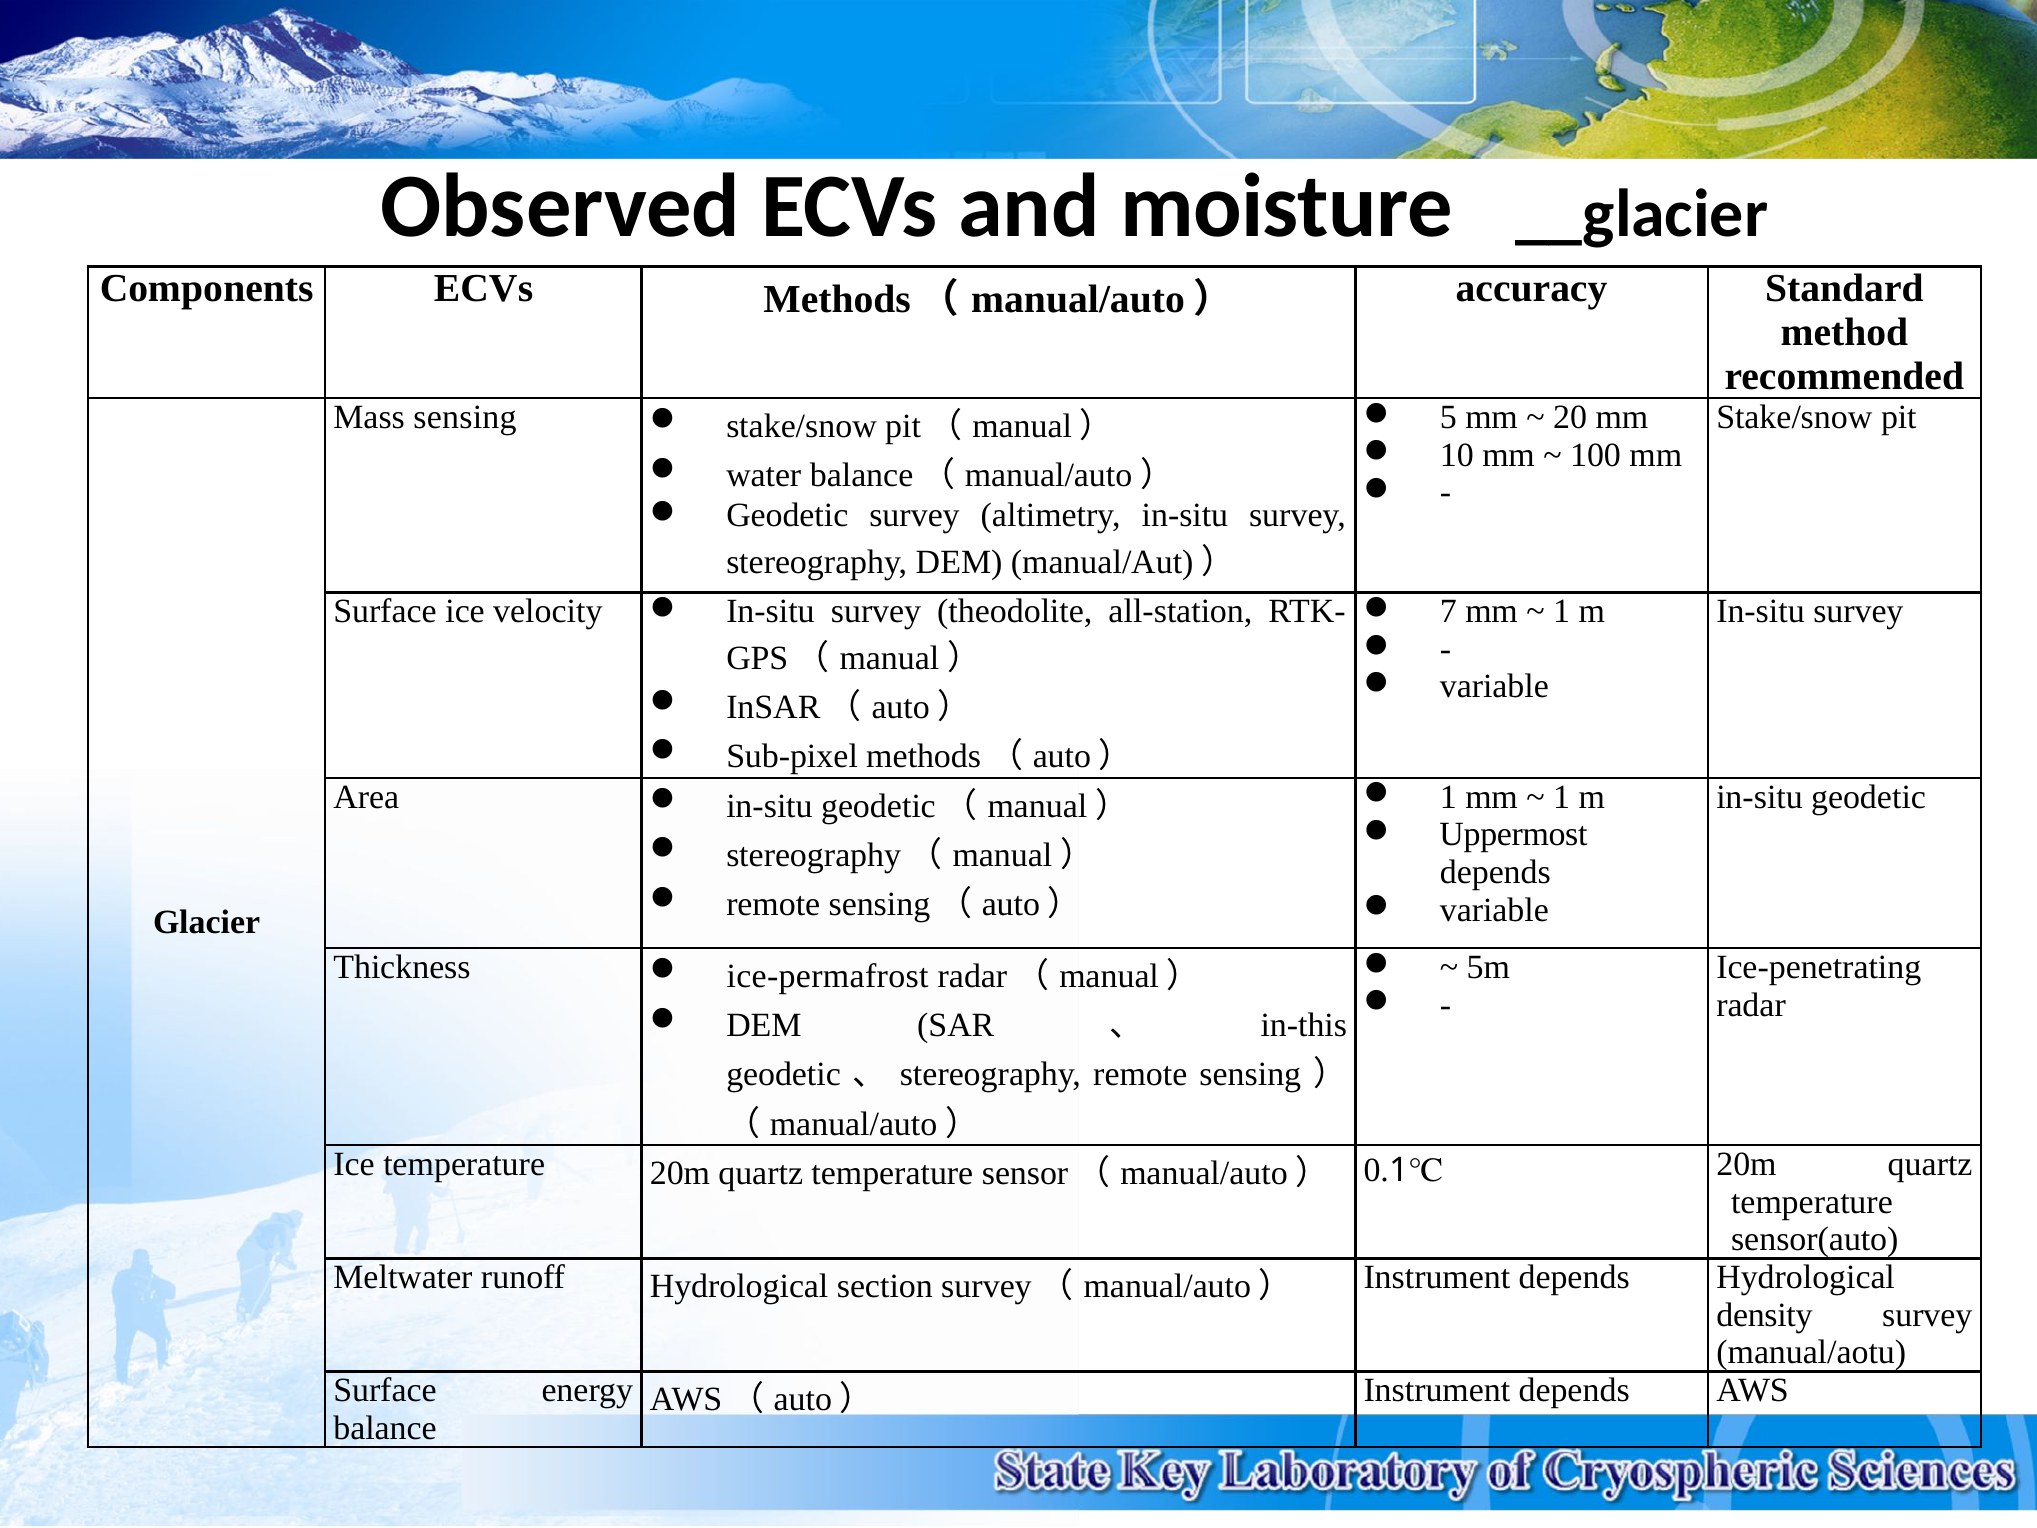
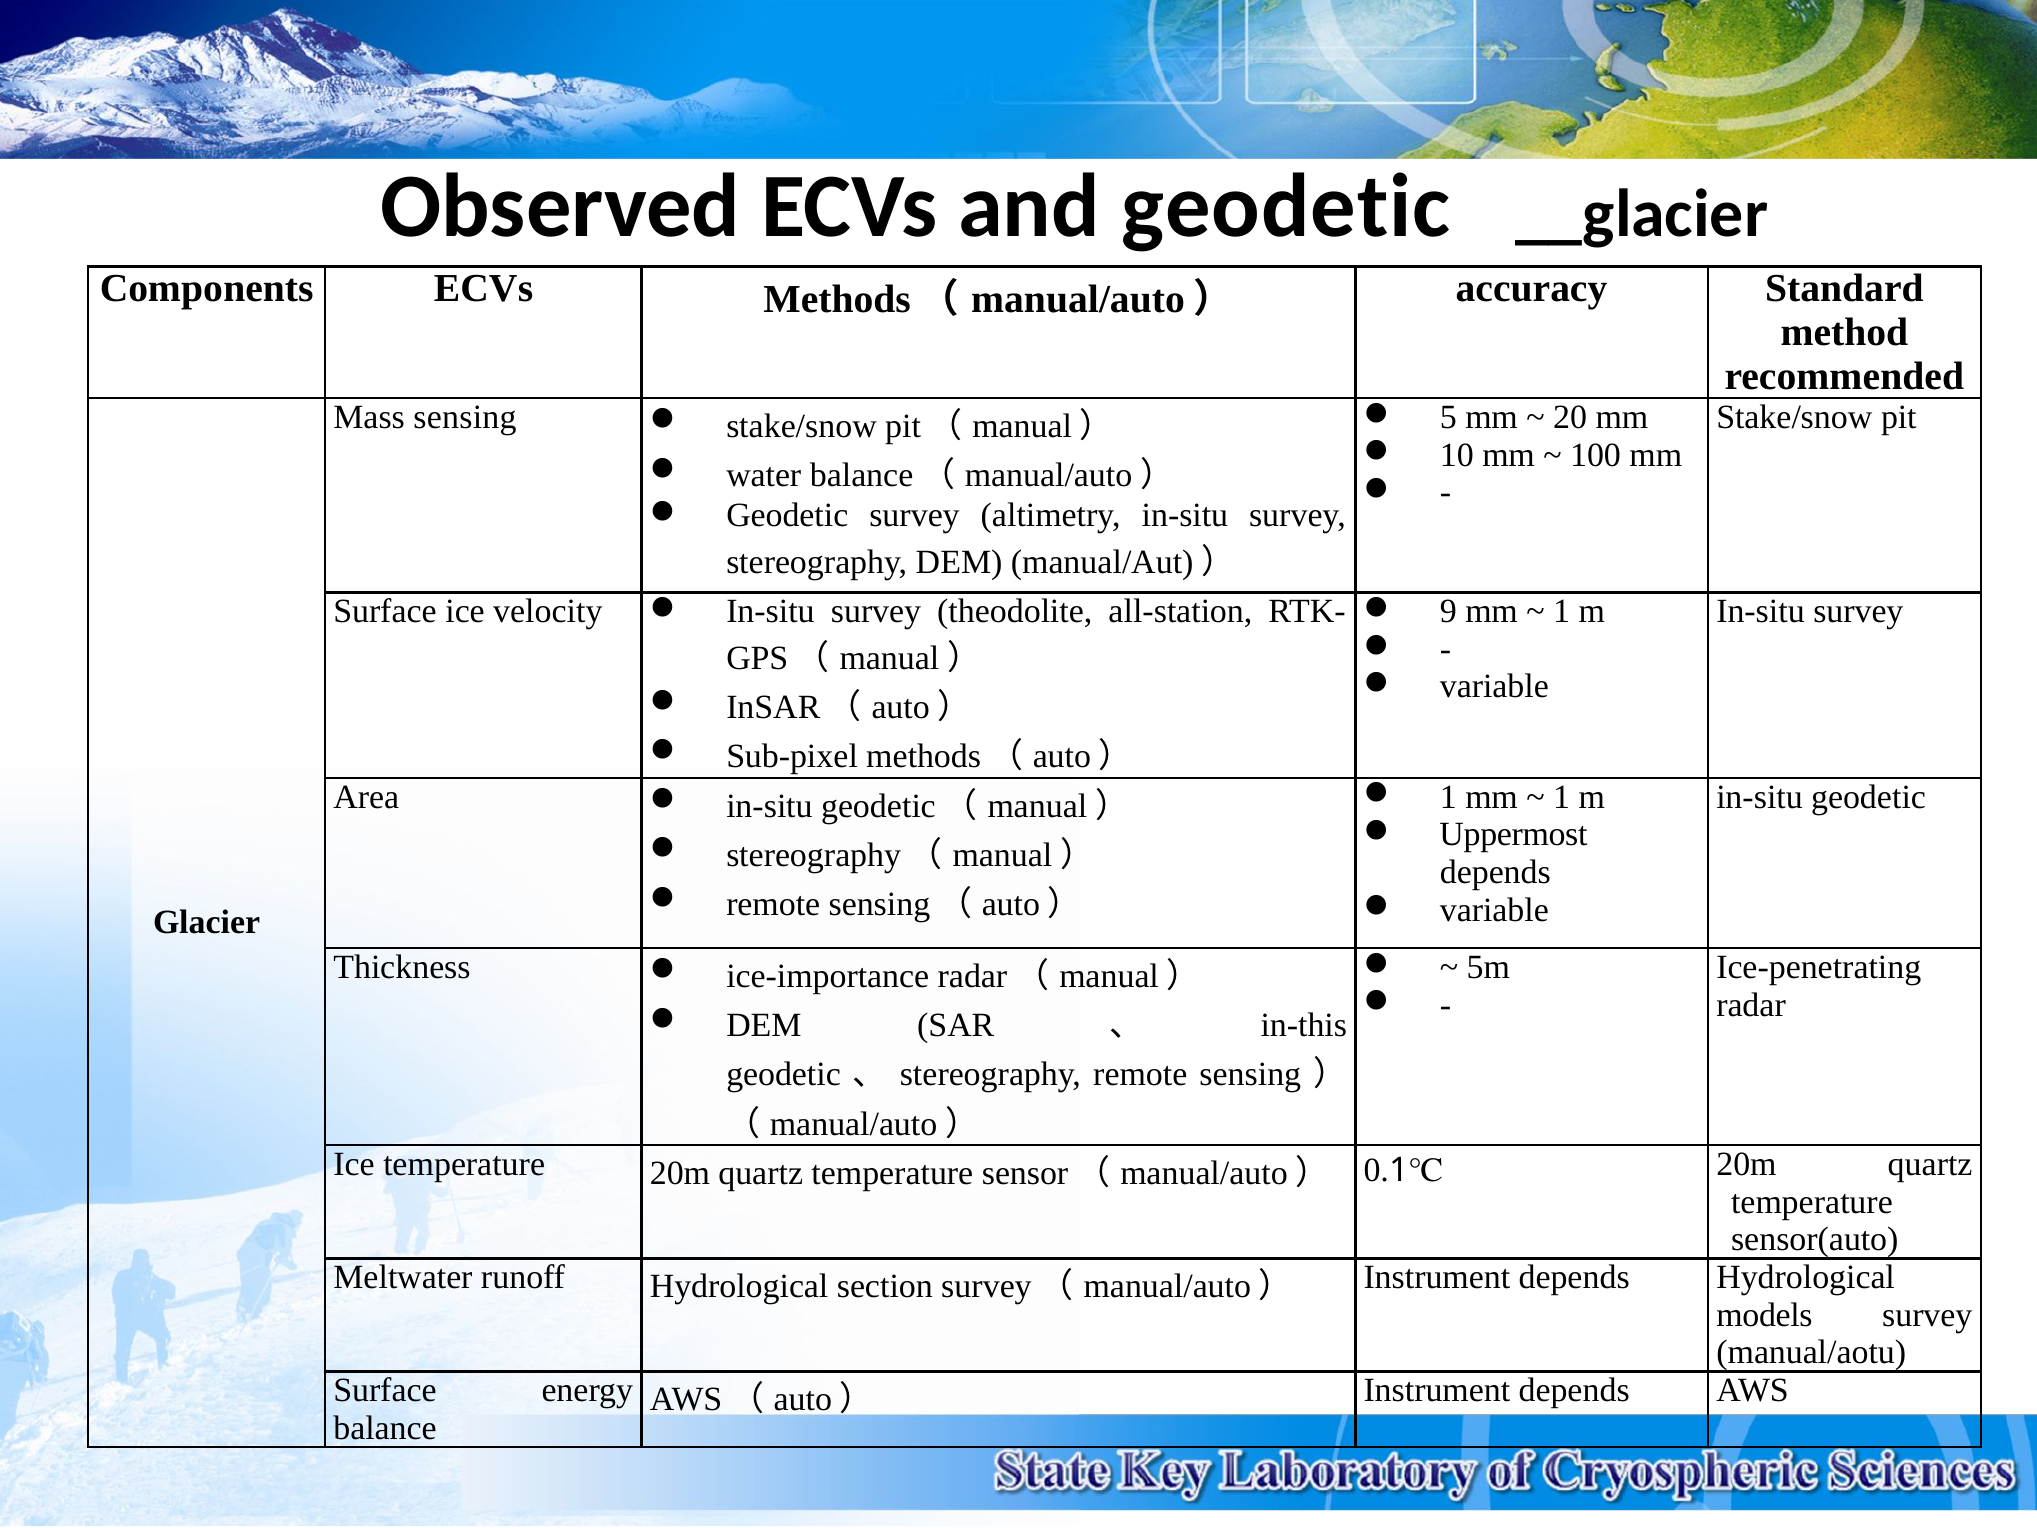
and moisture: moisture -> geodetic (1286, 207)
7: 7 -> 9 (1448, 611)
ice-permafrost: ice-permafrost -> ice-importance (828, 976)
density: density -> models (1764, 1315)
